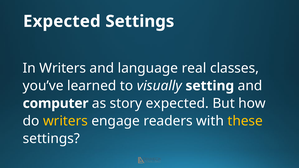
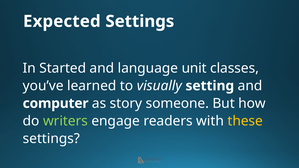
In Writers: Writers -> Started (63, 68)
real: real -> unit (194, 68)
story expected: expected -> someone (177, 103)
writers colour: yellow -> light green (65, 121)
